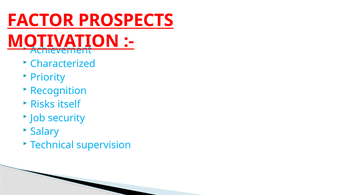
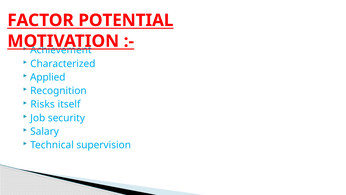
PROSPECTS: PROSPECTS -> POTENTIAL (126, 20)
Priority: Priority -> Applied (48, 77)
